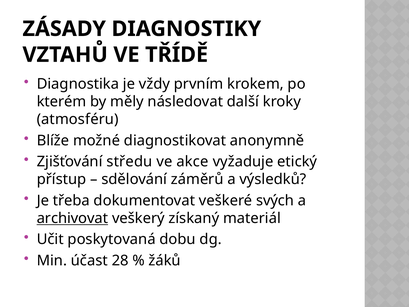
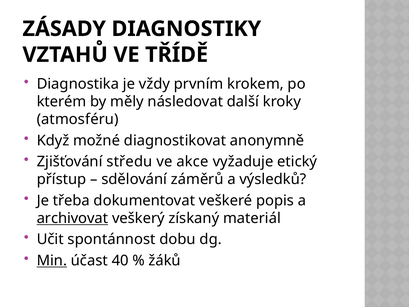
Blíže: Blíže -> Když (53, 140)
svých: svých -> popis (275, 200)
poskytovaná: poskytovaná -> spontánnost (112, 239)
Min underline: none -> present (52, 260)
28: 28 -> 40 (120, 260)
